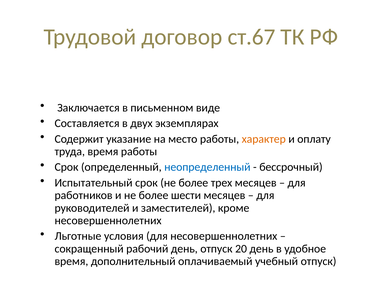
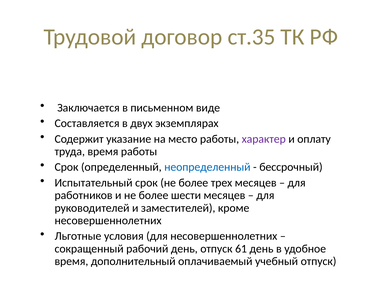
ст.67: ст.67 -> ст.35 (252, 37)
характер colour: orange -> purple (264, 139)
20: 20 -> 61 (241, 249)
